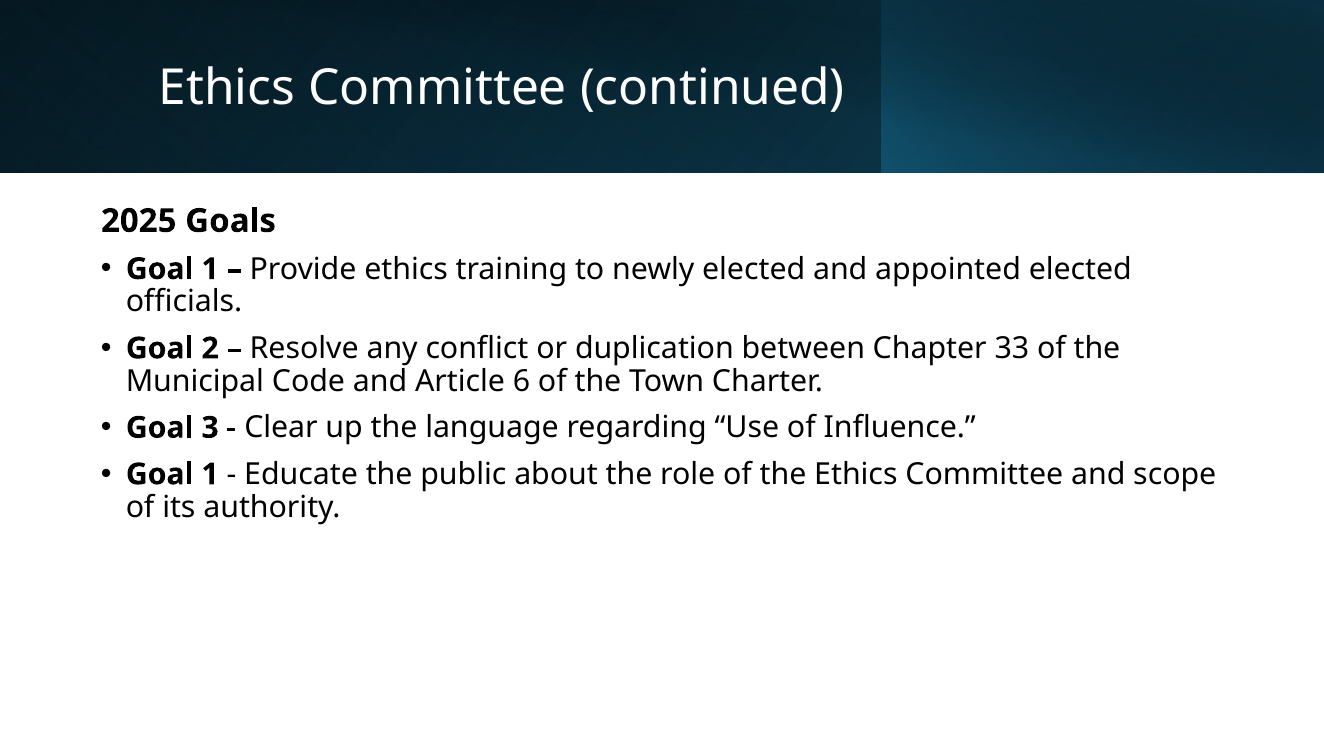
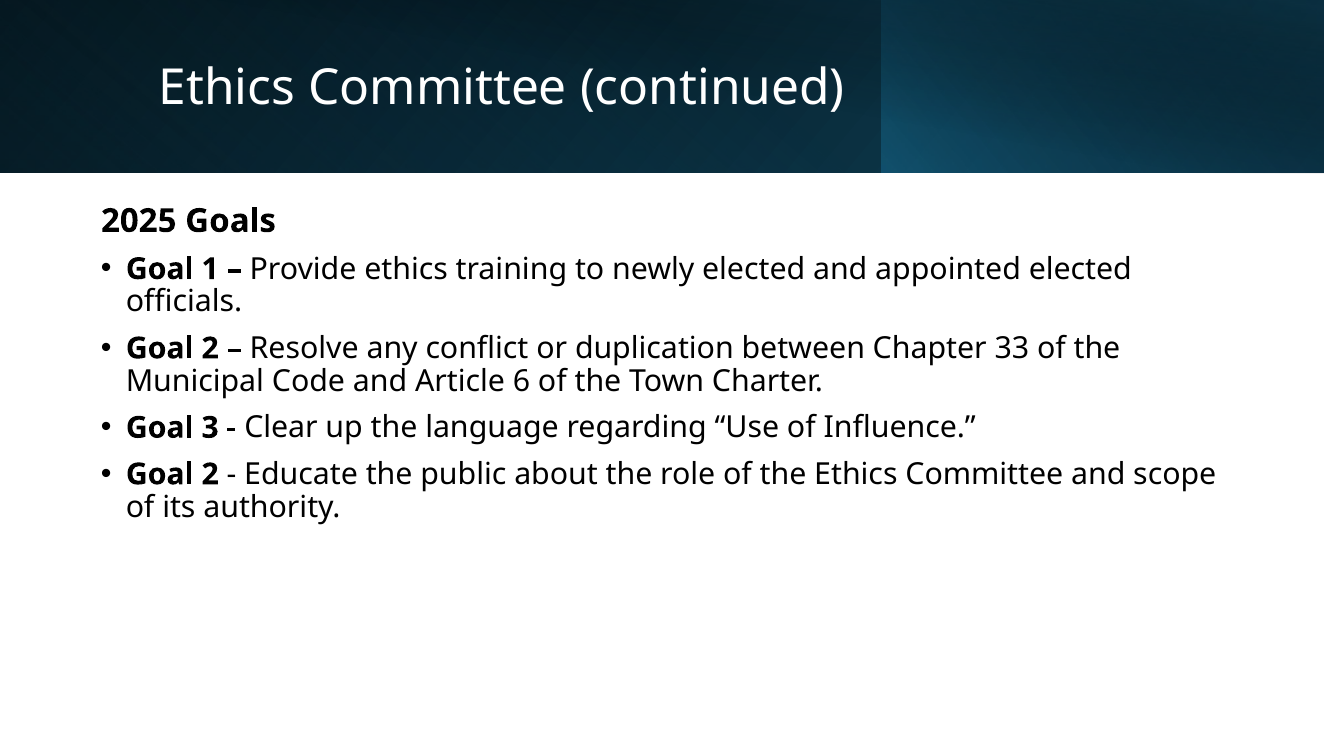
1: 1 -> 2 (210, 474)
